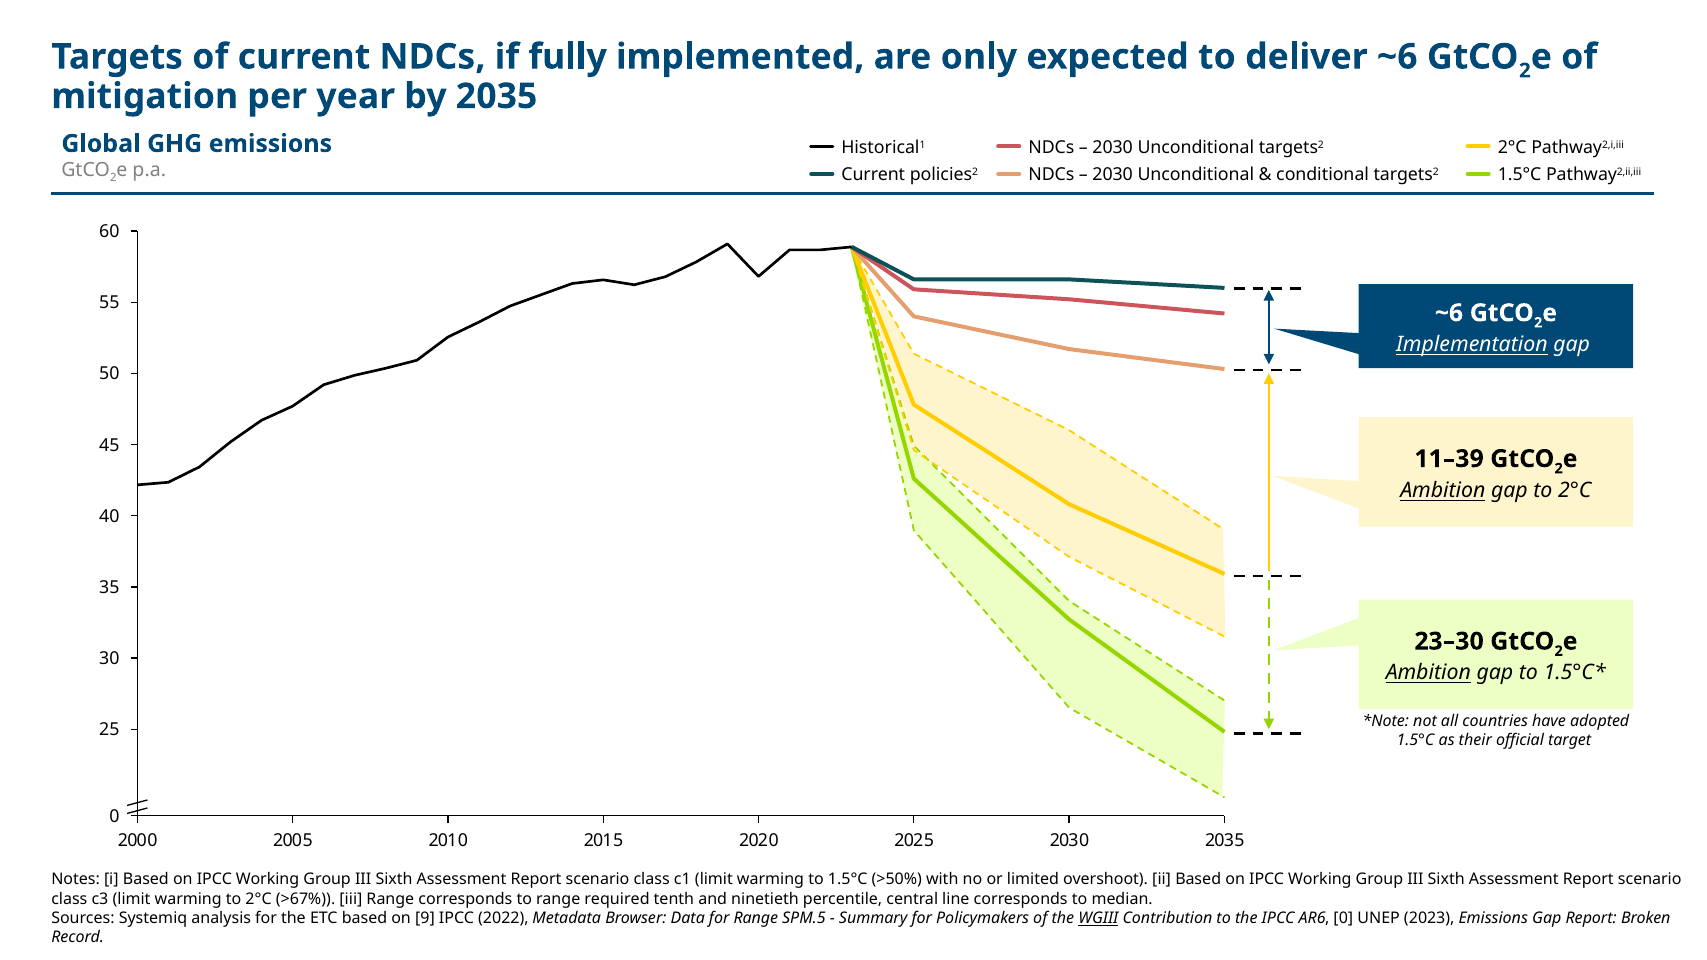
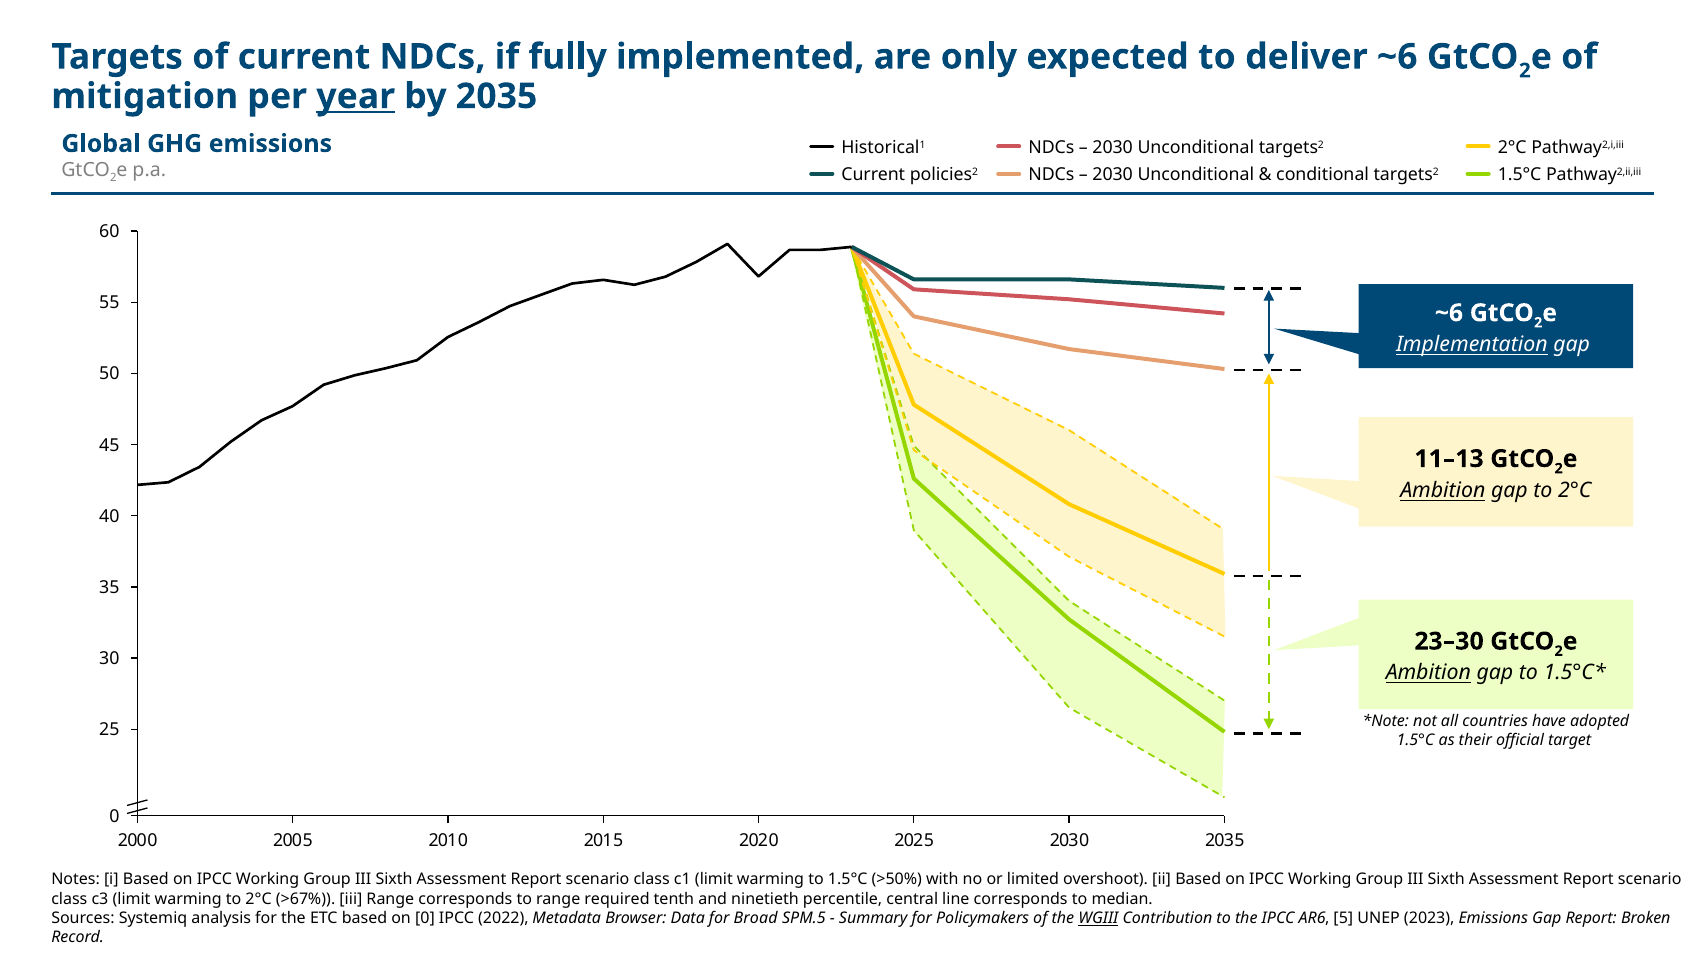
year underline: none -> present (356, 96)
11–39: 11–39 -> 11–13 (1449, 459)
on 9: 9 -> 0 (425, 918)
for Range: Range -> Broad (756, 918)
AR6 0: 0 -> 5 (1343, 918)
